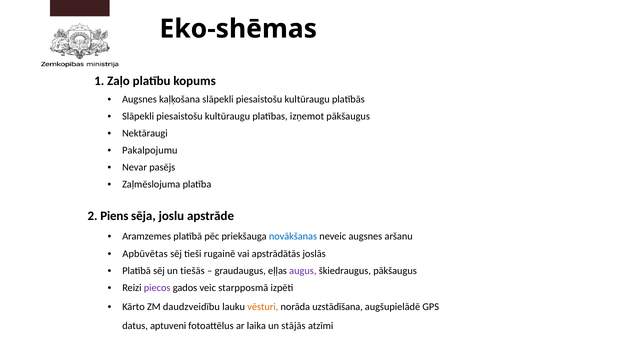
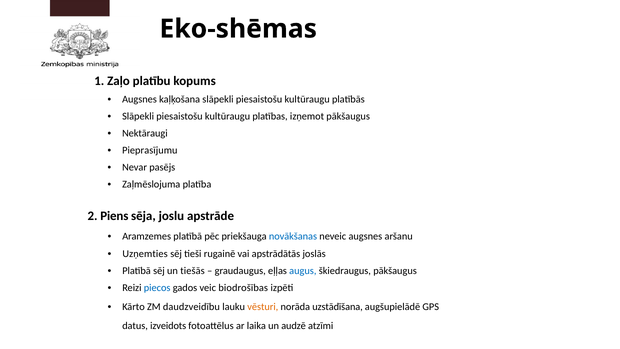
Pakalpojumu: Pakalpojumu -> Pieprasījumu (150, 150)
Apbūvētas: Apbūvētas -> Uzņemties (145, 253)
augus colour: purple -> blue (303, 271)
piecos colour: purple -> blue (157, 288)
starpposmā: starpposmā -> biodrošības (243, 288)
aptuveni: aptuveni -> izveidots (168, 325)
stājās: stājās -> audzē (294, 325)
